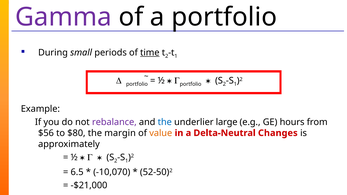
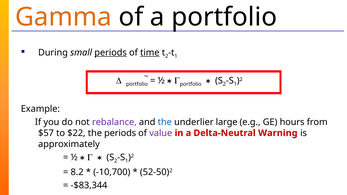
Gamma colour: purple -> orange (63, 17)
periods underline: none -> present (111, 53)
$56: $56 -> $57 (46, 133)
$80: $80 -> $22 (76, 133)
the margin: margin -> periods (120, 133)
value colour: orange -> purple (161, 133)
Changes: Changes -> Warning (278, 133)
6.5: 6.5 -> 8.2 (77, 172)
-10,070: -10,070 -> -10,700 (112, 172)
-$21,000: -$21,000 -> -$83,344 (89, 186)
